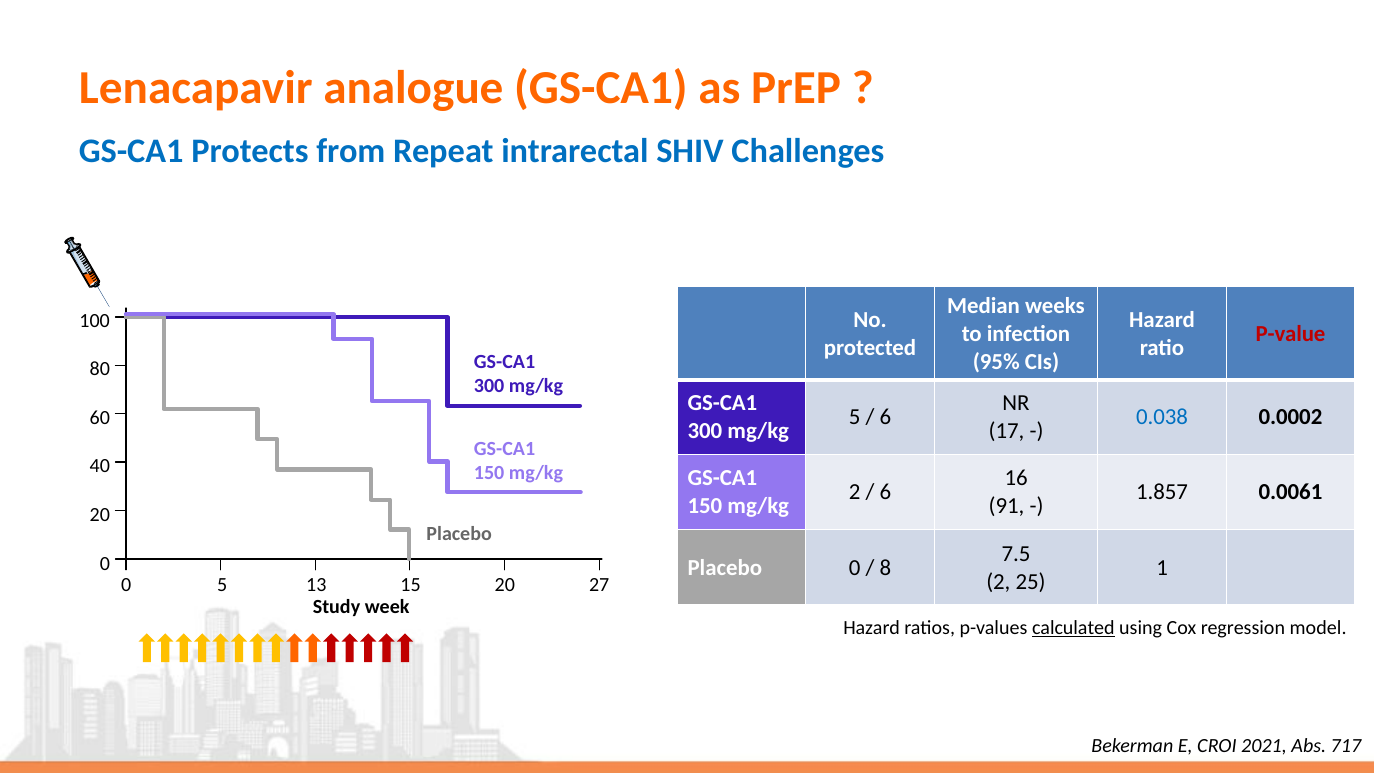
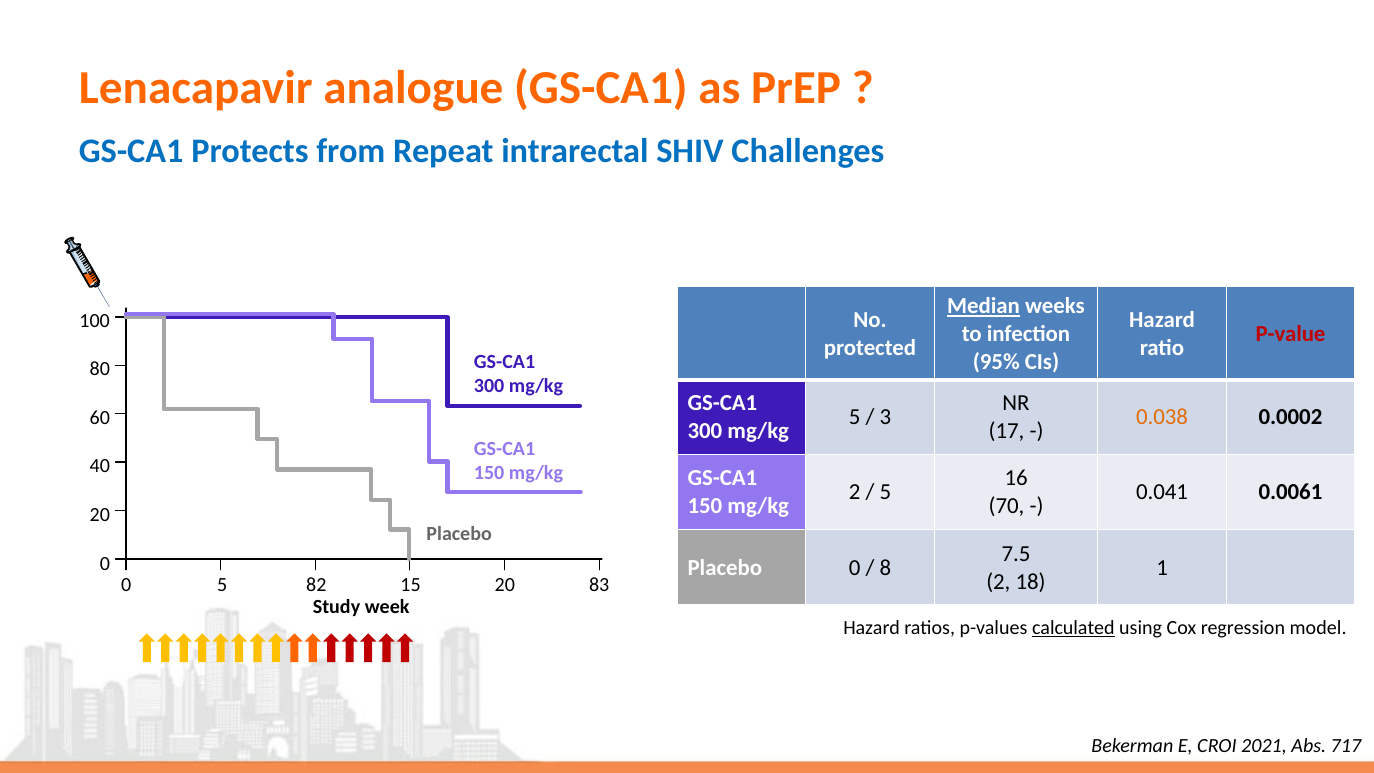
Median underline: none -> present (984, 306)
6: 6 -> 3 (885, 417)
0.038 colour: blue -> orange (1162, 417)
6: 6 -> 5 (885, 492)
1.857: 1.857 -> 0.041 (1162, 492)
91: 91 -> 70 (1007, 506)
25: 25 -> 18 (1031, 581)
13: 13 -> 82 (316, 585)
27: 27 -> 83 (599, 585)
